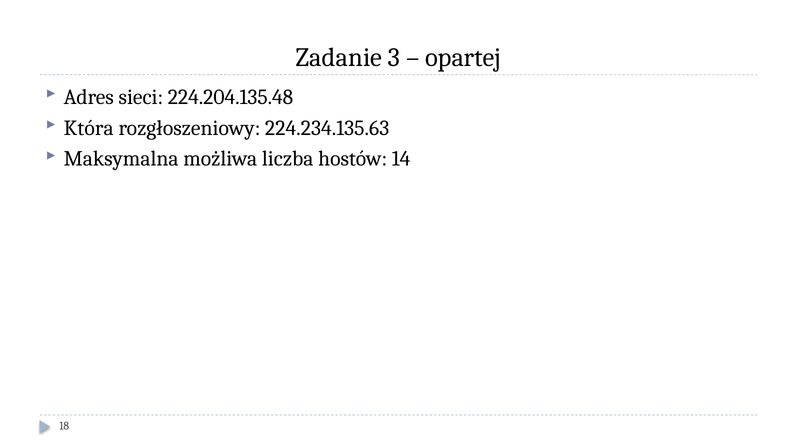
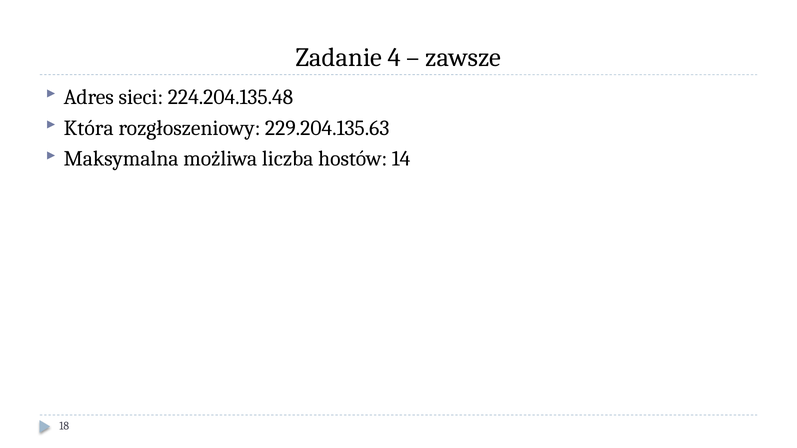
3: 3 -> 4 (394, 58)
opartej: opartej -> zawsze (463, 58)
224.234.135.63: 224.234.135.63 -> 229.204.135.63 (327, 128)
